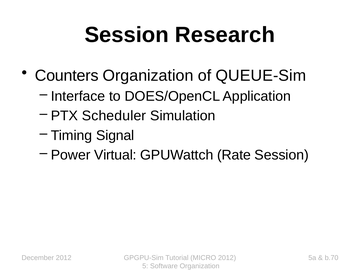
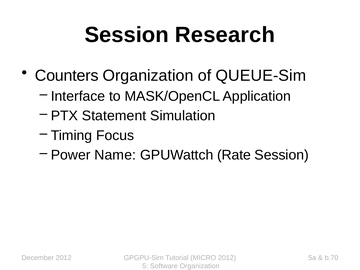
DOES/OpenCL: DOES/OpenCL -> MASK/OpenCL (172, 96)
Scheduler: Scheduler -> Statement (114, 116)
Signal: Signal -> Focus (115, 135)
Virtual: Virtual -> Name (115, 155)
